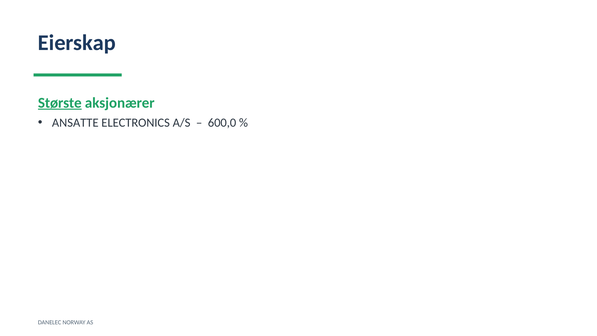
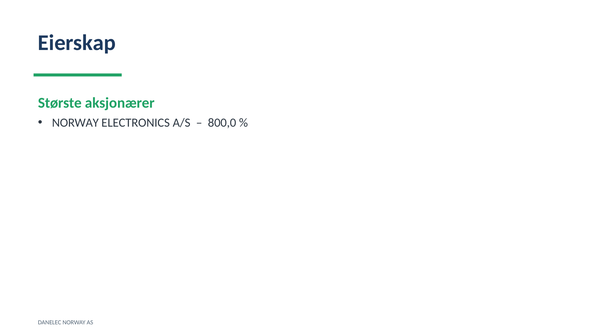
Største underline: present -> none (60, 103)
ANSATTE: ANSATTE -> NORWAY (75, 123)
600,0: 600,0 -> 800,0 (222, 123)
